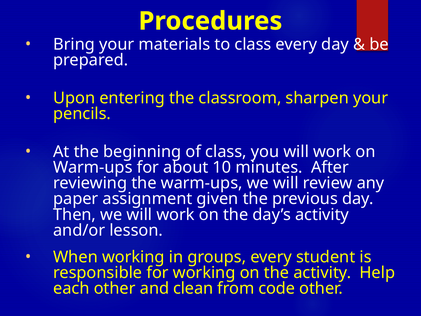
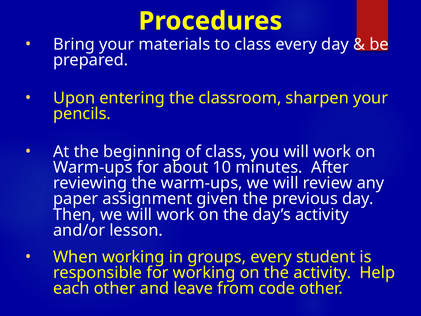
clean: clean -> leave (193, 288)
